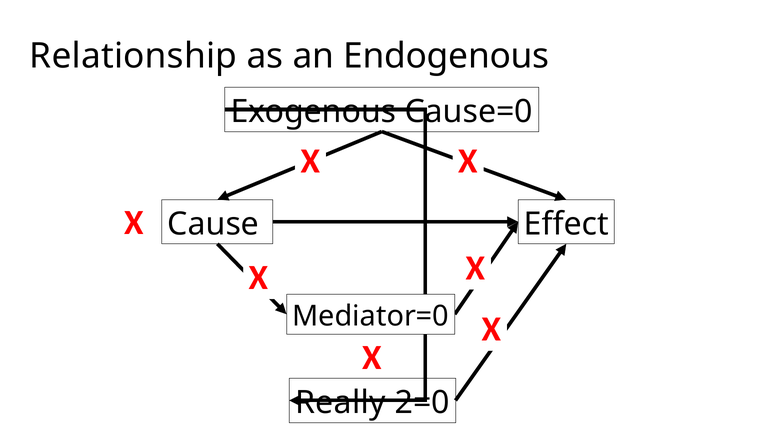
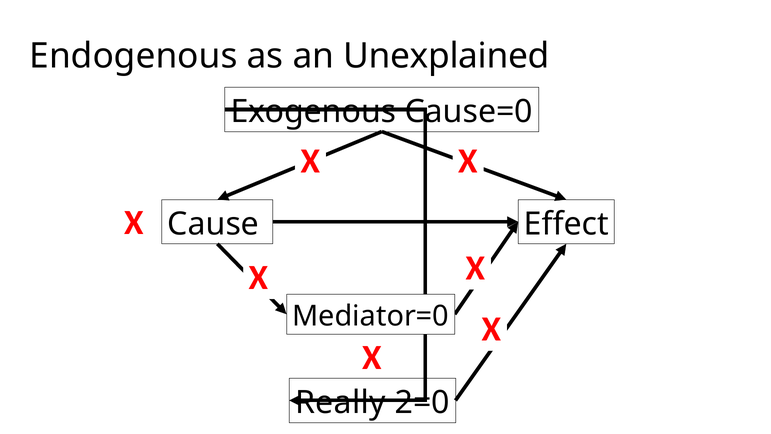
Relationship: Relationship -> Endogenous (133, 56)
Endogenous: Endogenous -> Unexplained (446, 56)
